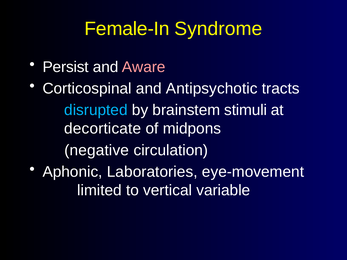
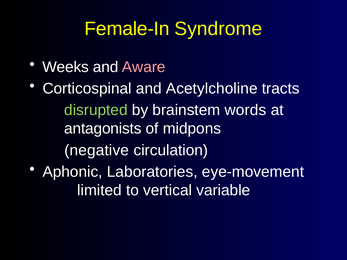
Persist: Persist -> Weeks (66, 67)
Antipsychotic: Antipsychotic -> Acetylcholine (212, 89)
disrupted colour: light blue -> light green (96, 110)
stimuli: stimuli -> words (245, 110)
decorticate: decorticate -> antagonists (103, 129)
